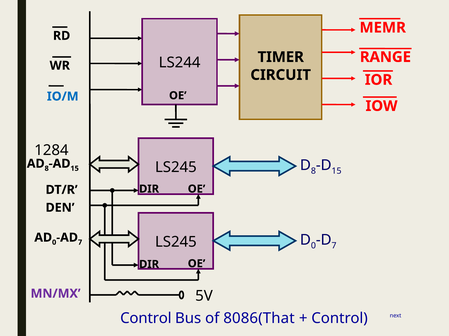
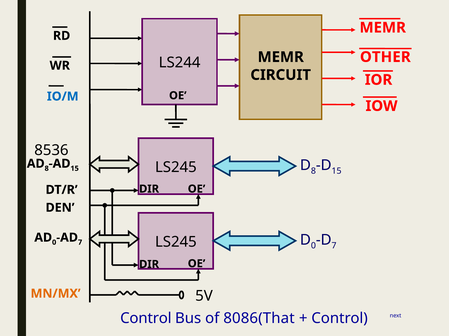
TIMER: TIMER -> MEMR (281, 57)
RANGE: RANGE -> OTHER (385, 57)
1284: 1284 -> 8536 (51, 151)
MN/MX colour: purple -> orange (56, 294)
